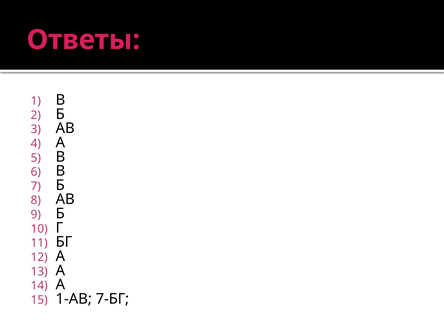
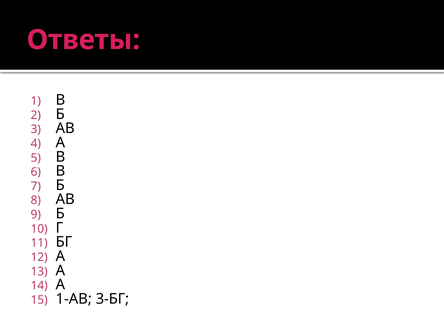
7-БГ: 7-БГ -> 3-БГ (112, 299)
